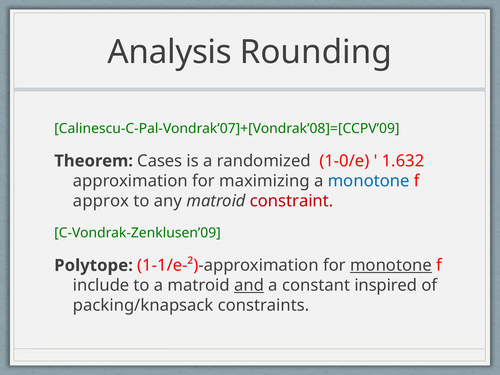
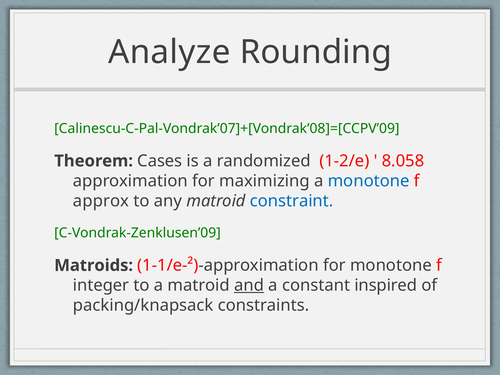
Analysis: Analysis -> Analyze (169, 52)
1-0/e: 1-0/e -> 1-2/e (344, 161)
1.632: 1.632 -> 8.058 (403, 161)
constraint colour: red -> blue (292, 201)
Polytope: Polytope -> Matroids (94, 265)
monotone underline: present -> none (391, 265)
include: include -> integer (101, 285)
